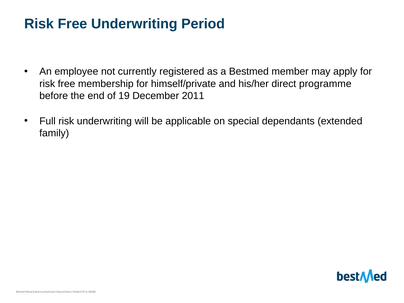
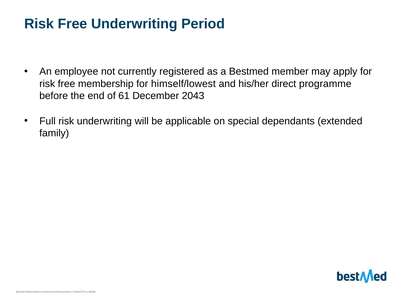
himself/private: himself/private -> himself/lowest (183, 84)
19: 19 -> 61 (124, 96)
2011: 2011 -> 2043 (193, 96)
